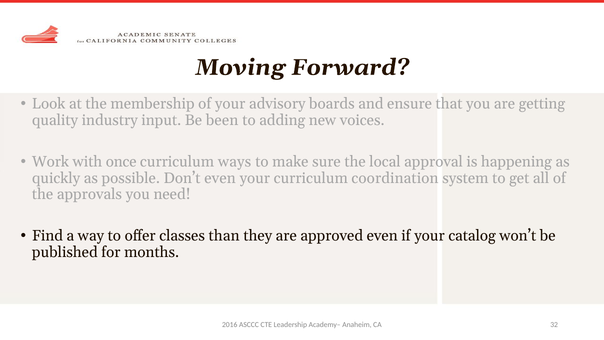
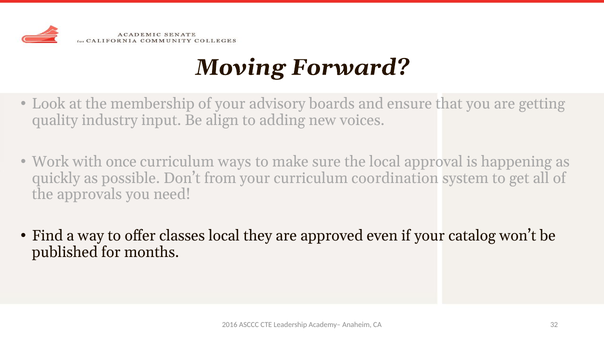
been: been -> align (222, 120)
Don’t even: even -> from (220, 178)
classes than: than -> local (224, 236)
